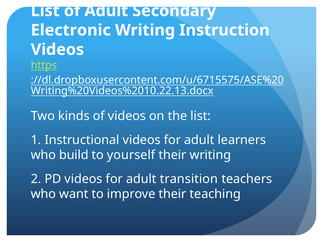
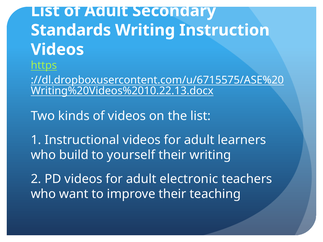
Electronic: Electronic -> Standards (71, 30)
transition: transition -> electronic (189, 179)
